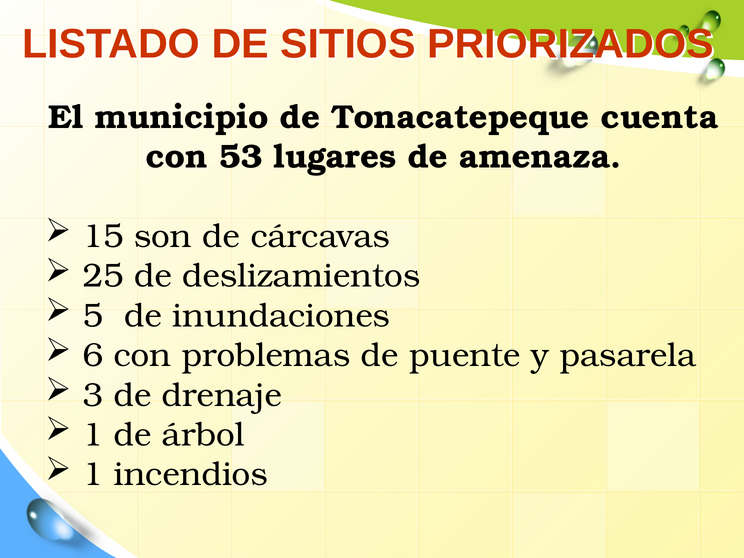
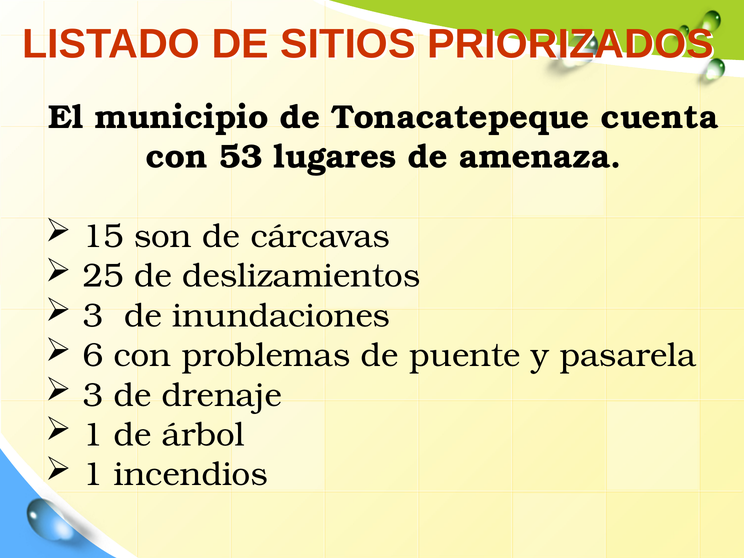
5: 5 -> 3 (93, 316)
